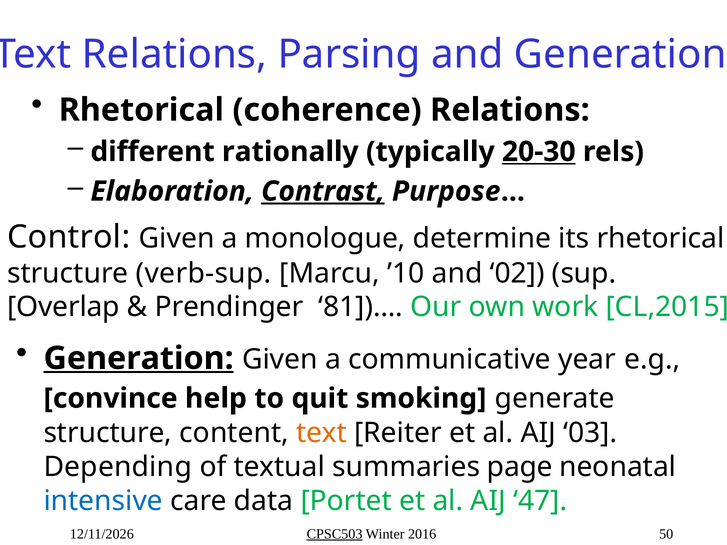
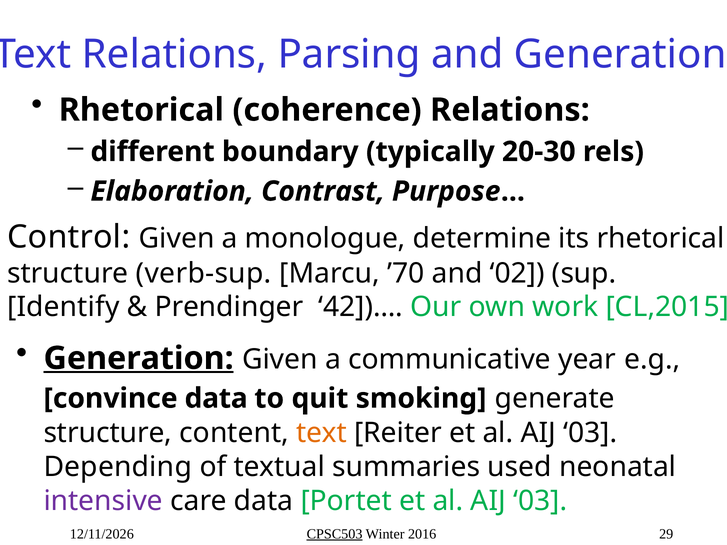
rationally: rationally -> boundary (290, 152)
20-30 underline: present -> none (539, 152)
Contrast underline: present -> none (323, 191)
’10: ’10 -> ’70 (406, 273)
Overlap: Overlap -> Identify (63, 307)
81])…: 81])… -> 42])… (361, 307)
convince help: help -> data (216, 399)
page: page -> used (520, 467)
intensive colour: blue -> purple (103, 501)
47: 47 -> 03 (540, 501)
50: 50 -> 29 (666, 534)
